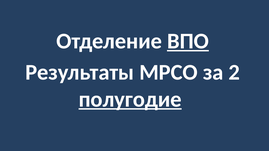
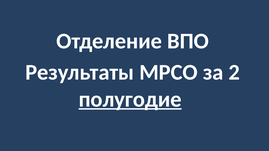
ВПО underline: present -> none (188, 41)
